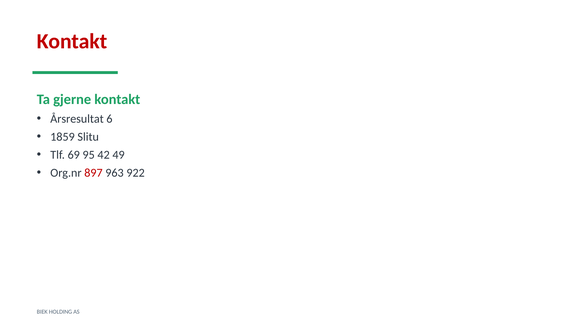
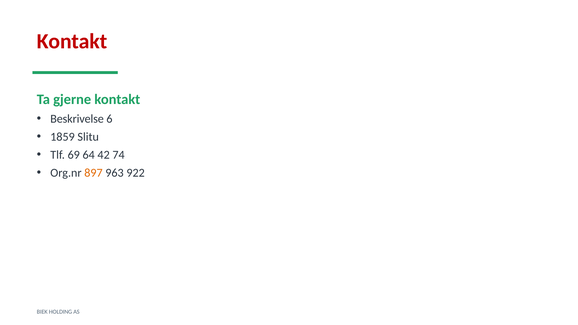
Årsresultat: Årsresultat -> Beskrivelse (77, 119)
95: 95 -> 64 (89, 155)
49: 49 -> 74 (119, 155)
897 colour: red -> orange (93, 173)
